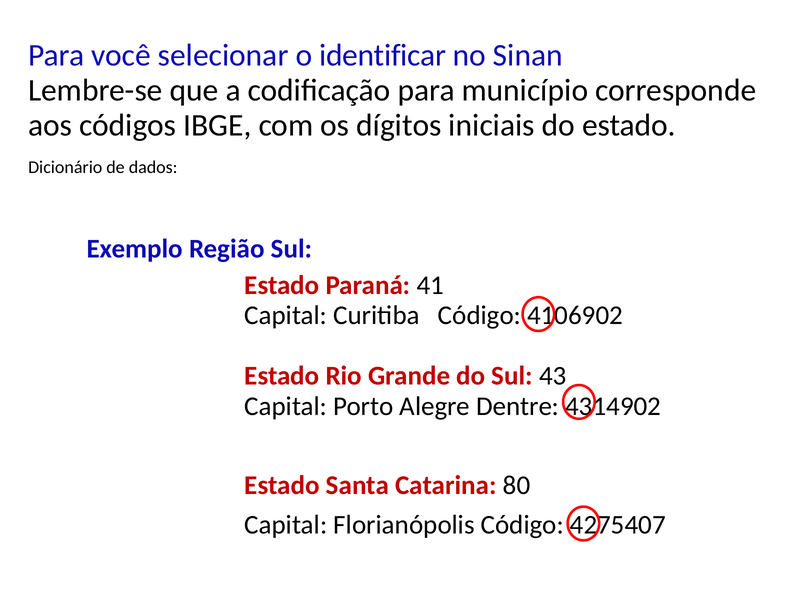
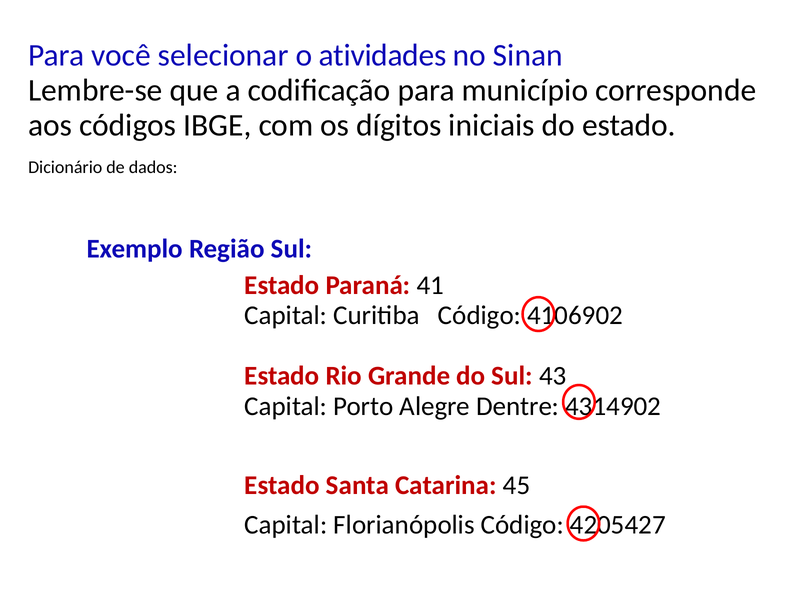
identificar: identificar -> atividades (383, 55)
80: 80 -> 45 (517, 485)
4275407: 4275407 -> 4205427 (618, 525)
